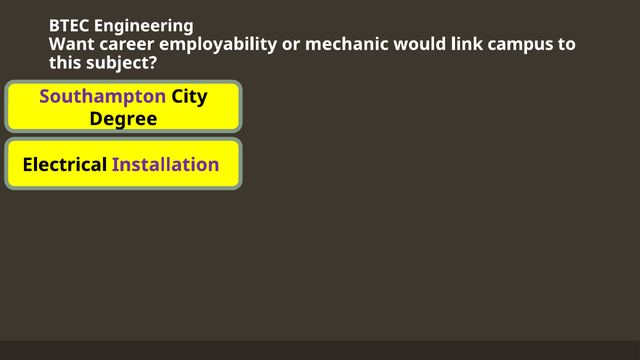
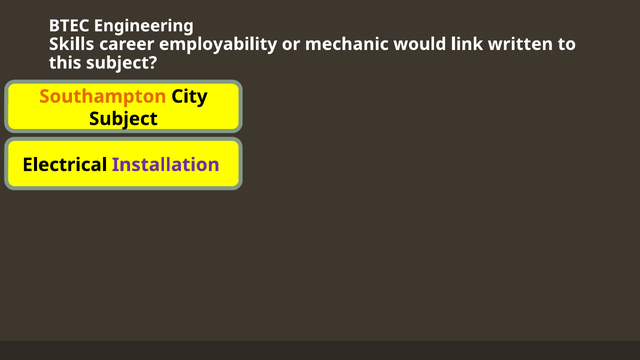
Want: Want -> Skills (72, 44)
campus: campus -> written (520, 44)
Southampton colour: purple -> orange (103, 96)
Degree: Degree -> Subject (123, 119)
